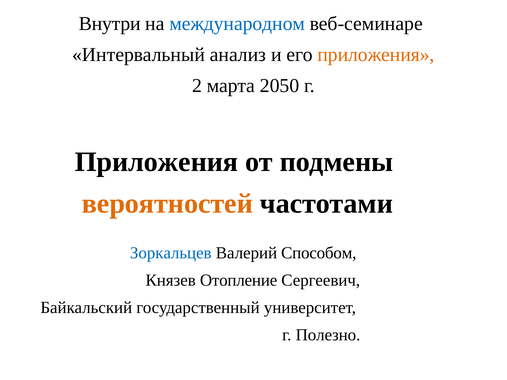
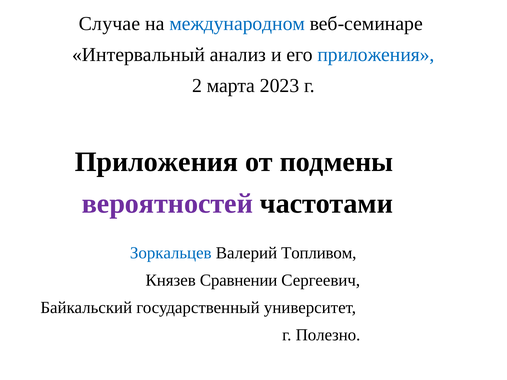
Внутри: Внутри -> Случае (110, 24)
приложения colour: orange -> blue (376, 55)
2050: 2050 -> 2023 (280, 86)
вероятностей colour: orange -> purple (167, 204)
Способом: Способом -> Топливом (319, 253)
Отопление: Отопление -> Сравнении (239, 281)
